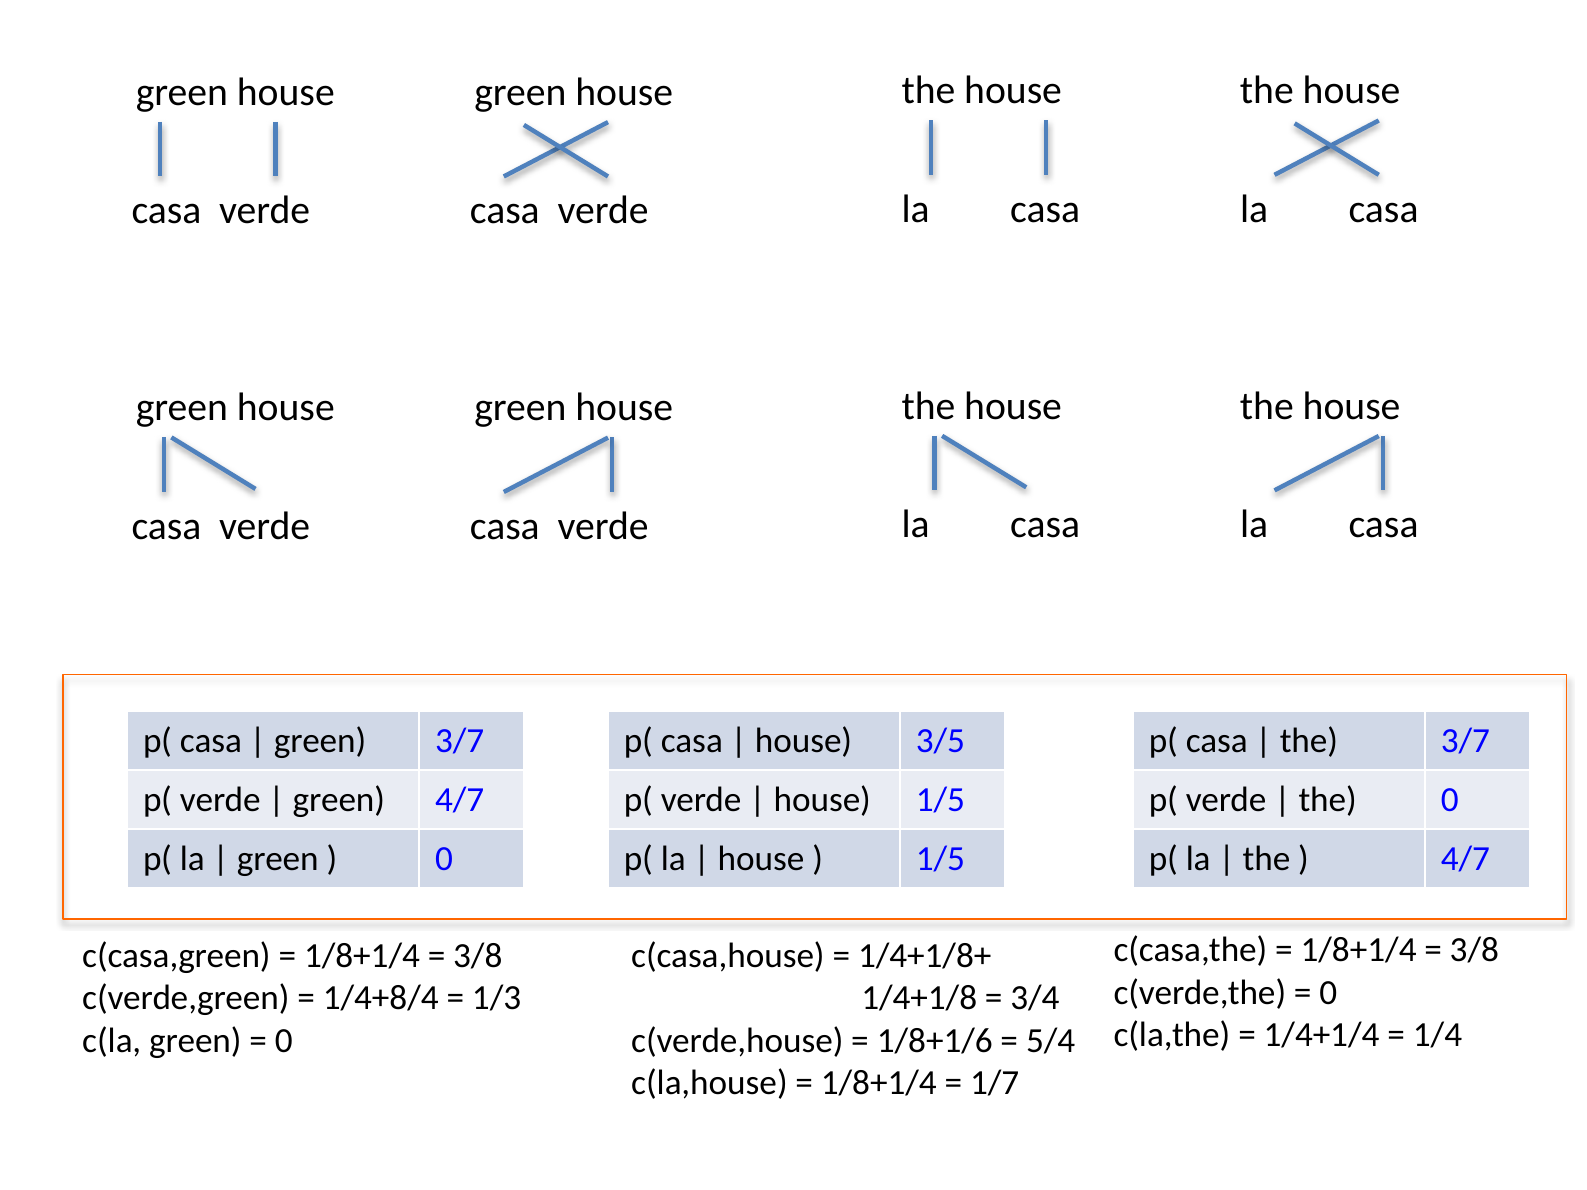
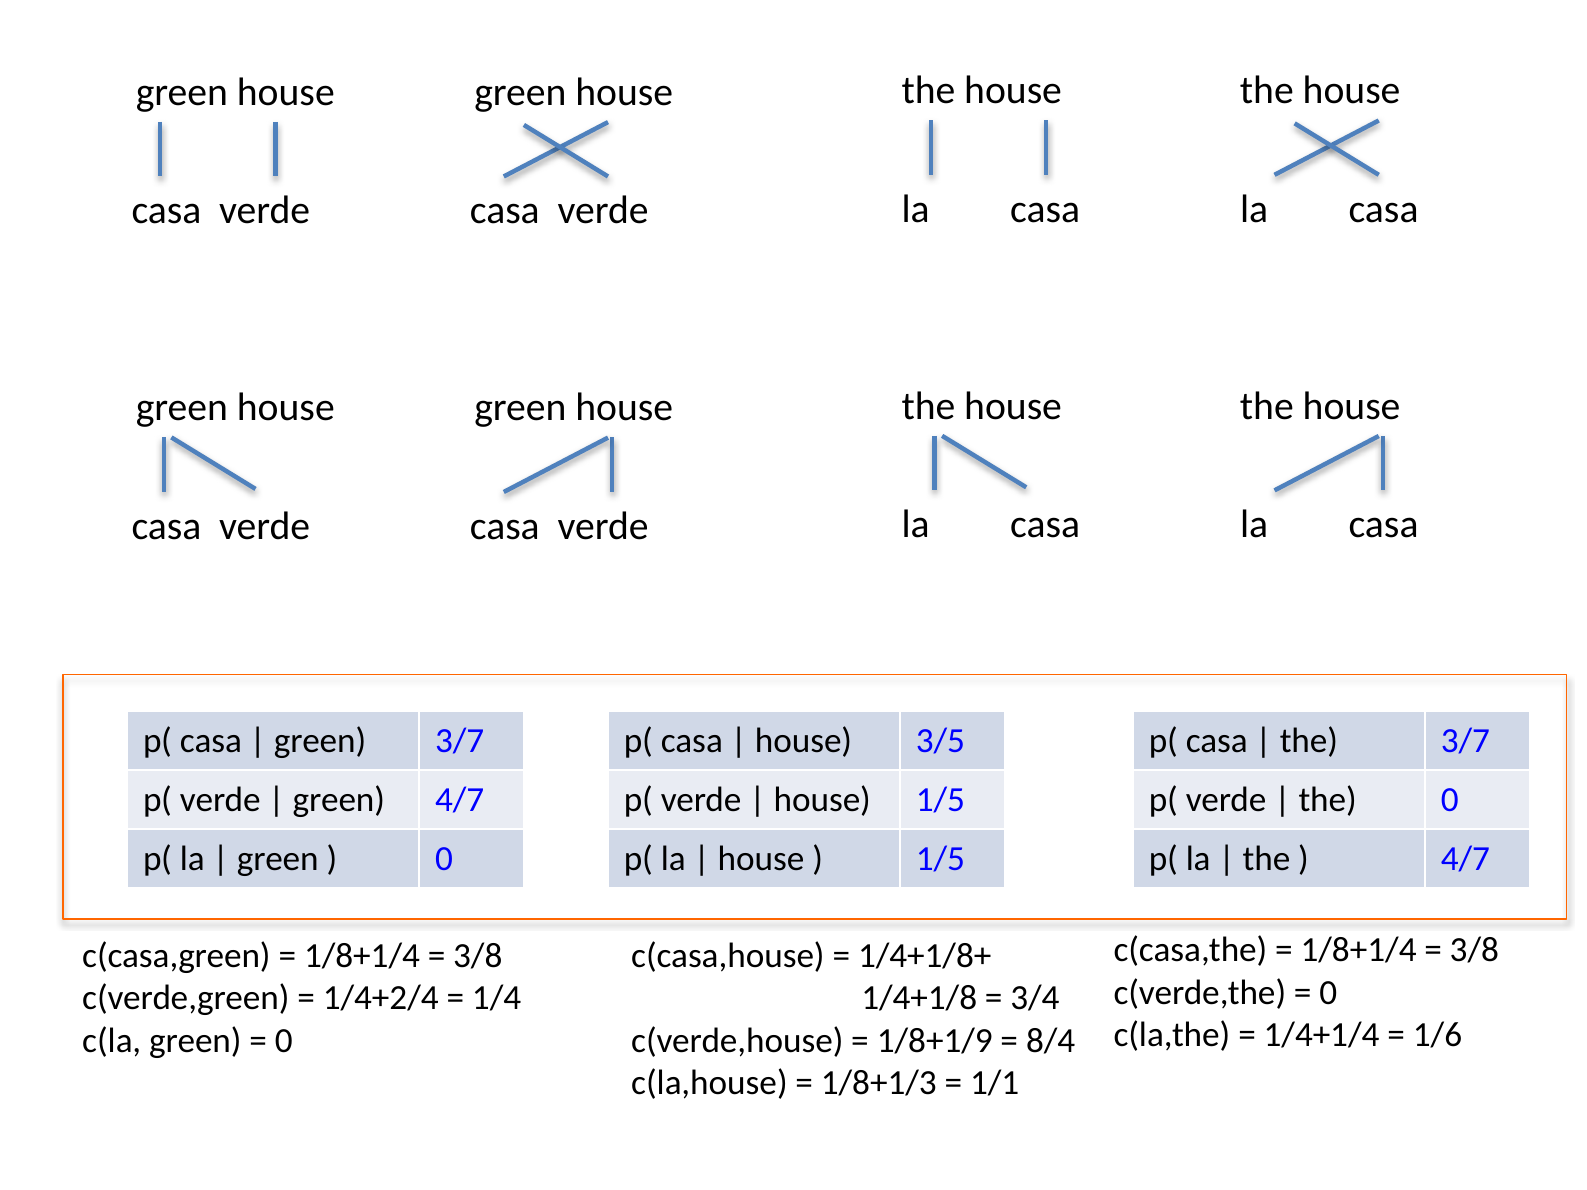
1/4+8/4: 1/4+8/4 -> 1/4+2/4 (381, 998)
1/3: 1/3 -> 1/4 (497, 998)
1/4: 1/4 -> 1/6 (1437, 1035)
1/8+1/6: 1/8+1/6 -> 1/8+1/9 (935, 1041)
5/4: 5/4 -> 8/4 (1051, 1041)
1/8+1/4: 1/8+1/4 -> 1/8+1/3 (879, 1083)
1/7: 1/7 -> 1/1 (995, 1083)
